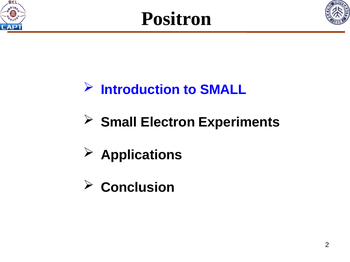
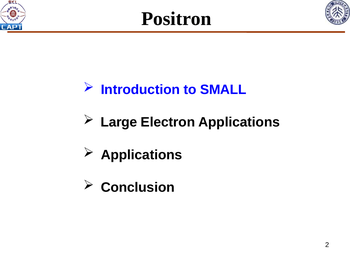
Small: Small -> Large (119, 122)
Electron Experiments: Experiments -> Applications (239, 122)
